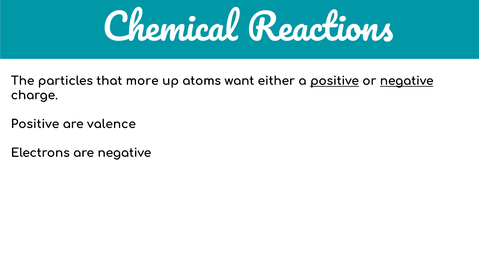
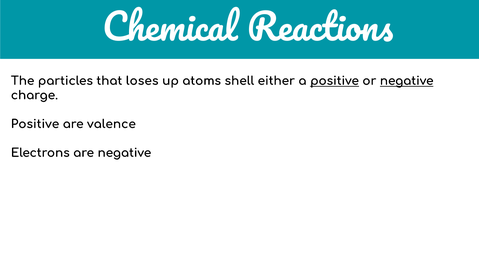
more: more -> loses (142, 81)
want: want -> shell (239, 81)
